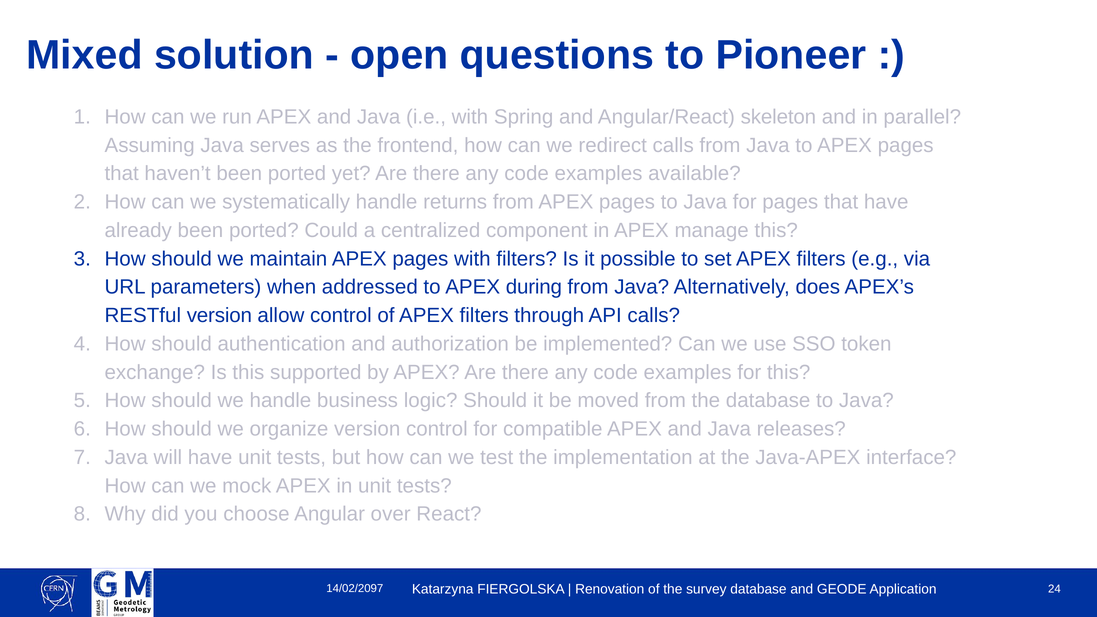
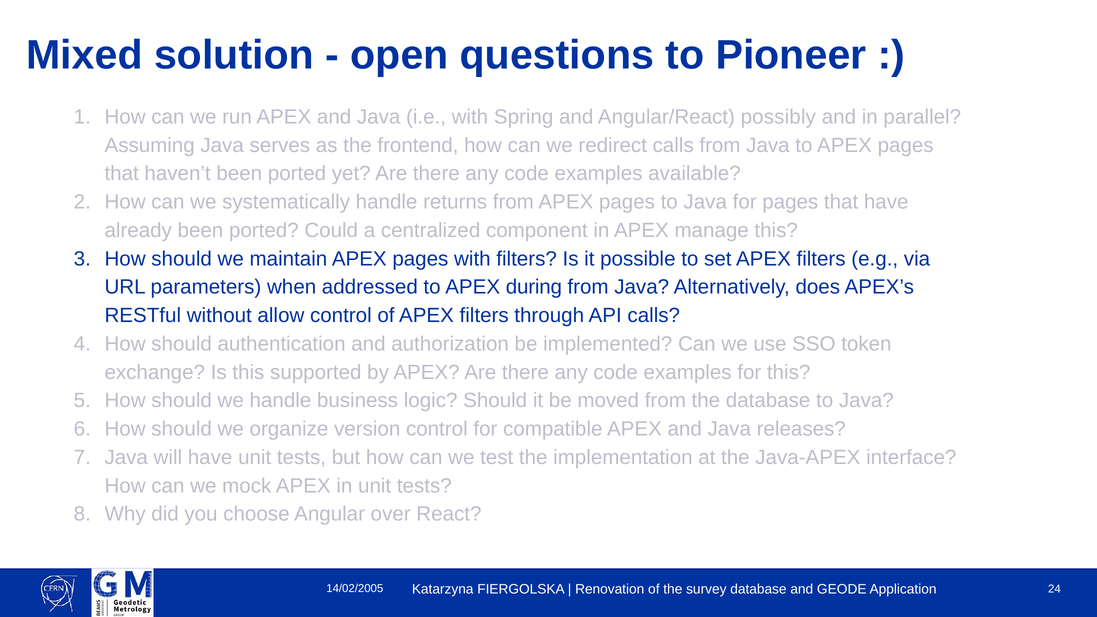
skeleton: skeleton -> possibly (778, 117)
RESTful version: version -> without (219, 316)
14/02/2097: 14/02/2097 -> 14/02/2005 (355, 589)
